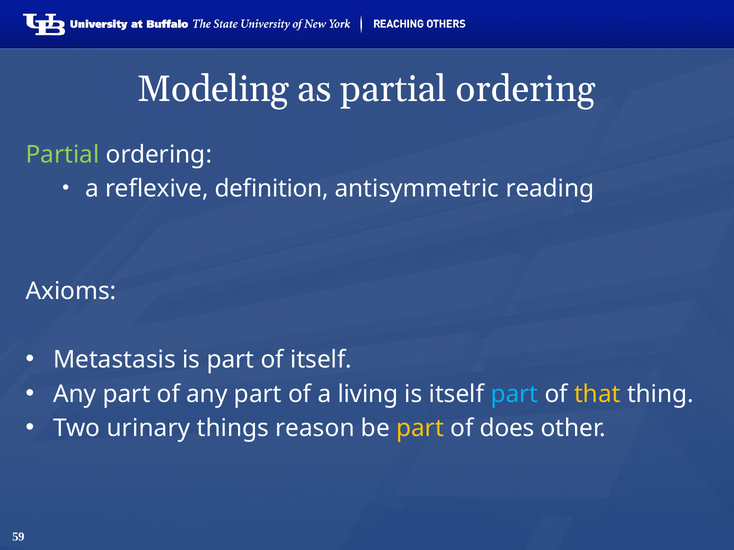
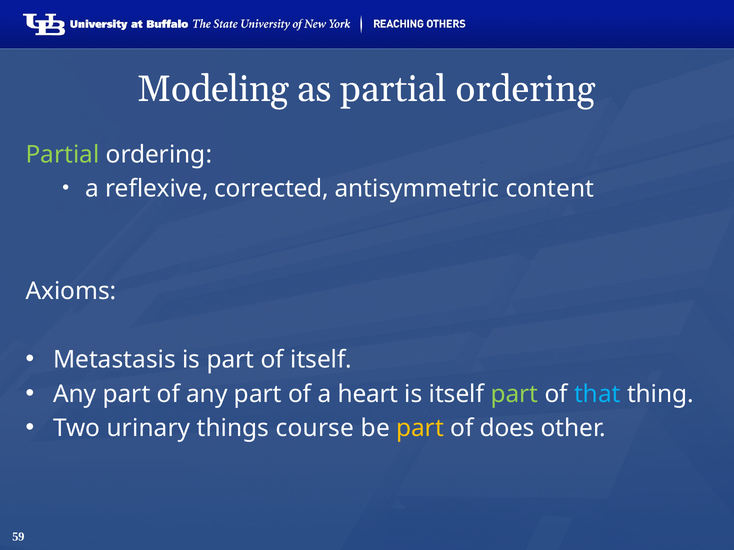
definition: definition -> corrected (272, 189)
reading: reading -> content (550, 189)
living: living -> heart (368, 394)
part colour: light blue -> light green (514, 394)
that colour: yellow -> light blue (597, 394)
reason: reason -> course (315, 429)
